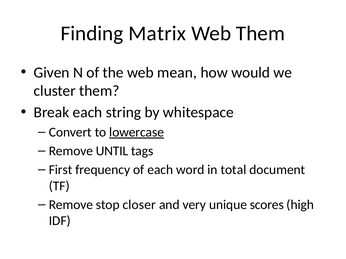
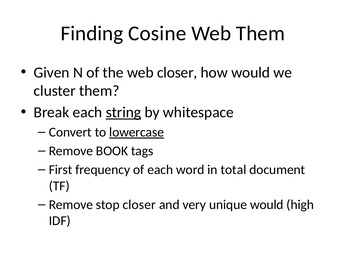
Matrix: Matrix -> Cosine (157, 33)
web mean: mean -> closer (177, 73)
string underline: none -> present (123, 113)
UNTIL: UNTIL -> BOOK (112, 151)
unique scores: scores -> would (267, 205)
